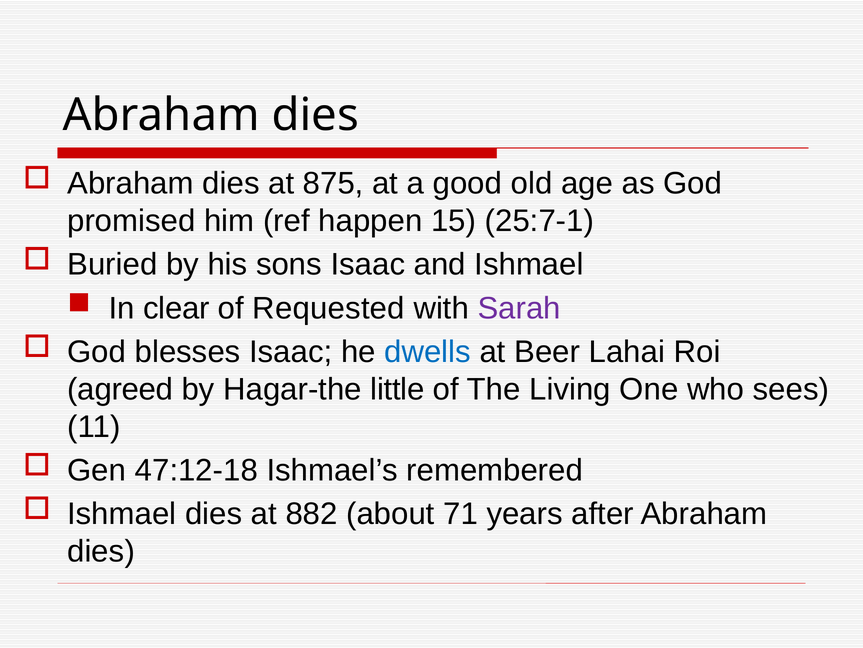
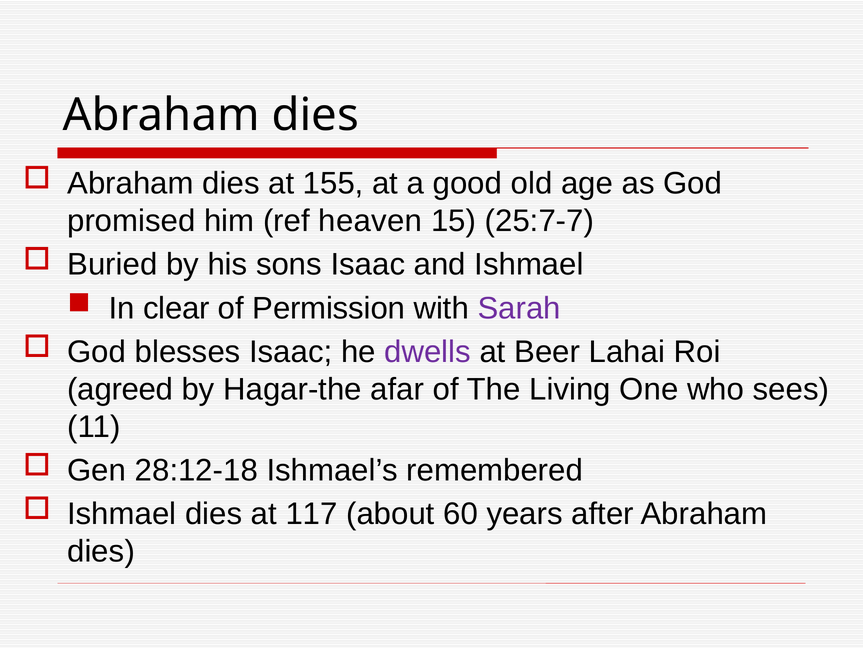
875: 875 -> 155 (333, 183)
happen: happen -> heaven (370, 221)
25:7-1: 25:7-1 -> 25:7-7 (539, 221)
Requested: Requested -> Permission (329, 308)
dwells colour: blue -> purple (428, 352)
little: little -> afar (397, 389)
47:12-18: 47:12-18 -> 28:12-18 (196, 470)
882: 882 -> 117 (312, 513)
71: 71 -> 60 (461, 513)
